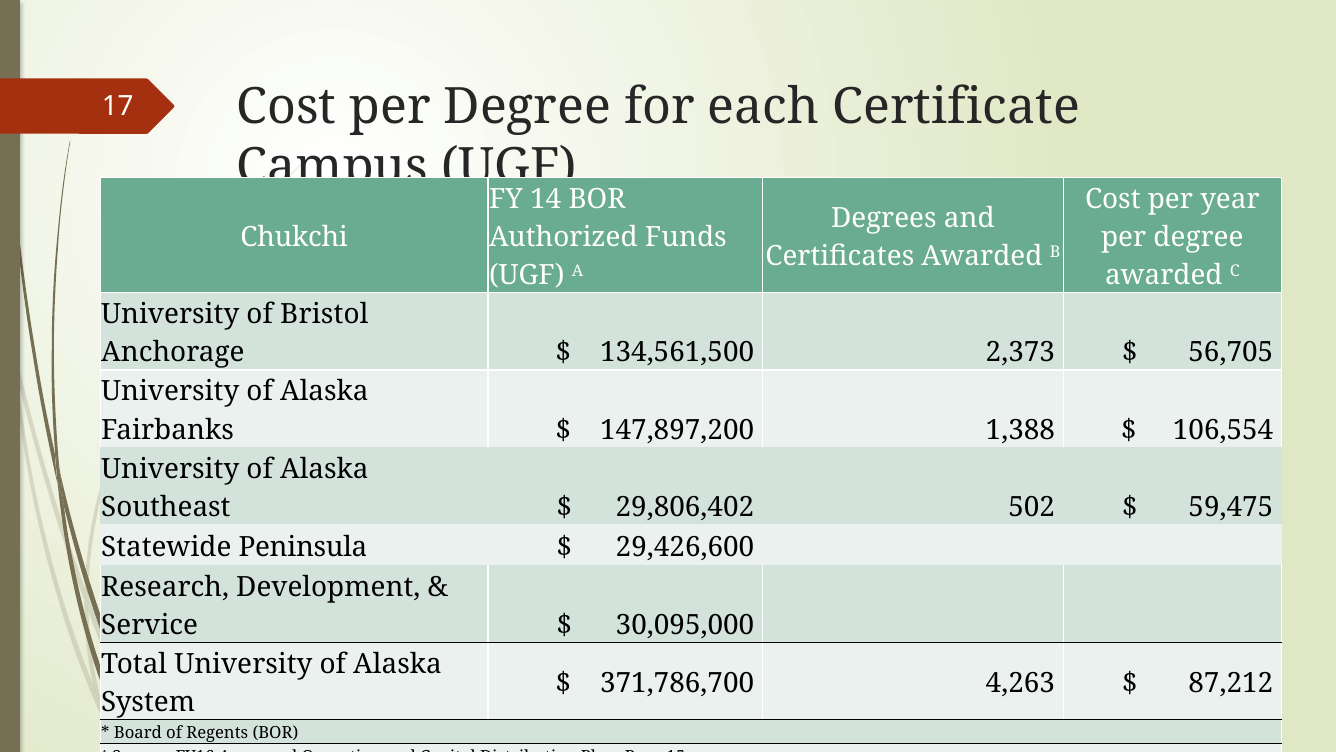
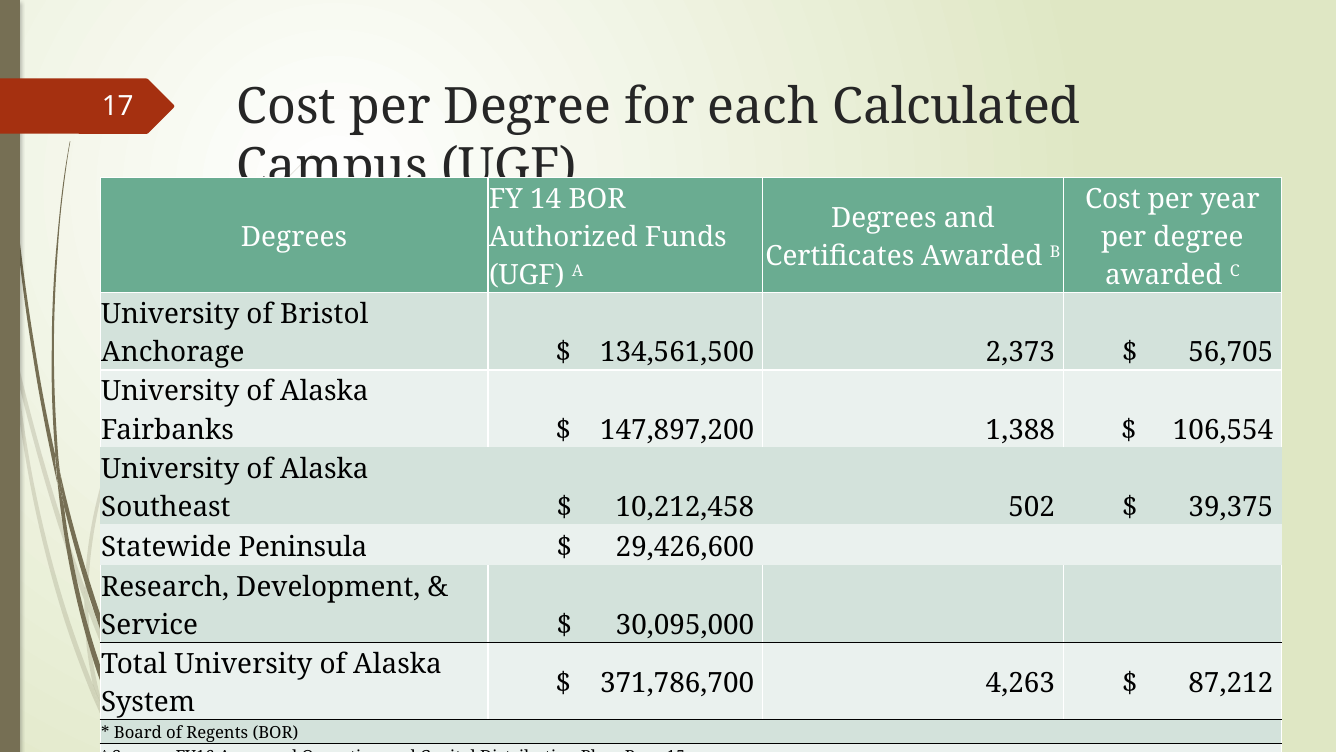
each Certificate: Certificate -> Calculated (957, 107)
Chukchi: Chukchi -> Degrees (294, 237)
29,806,402: 29,806,402 -> 10,212,458 (685, 507)
59,475: 59,475 -> 39,375 (1231, 507)
